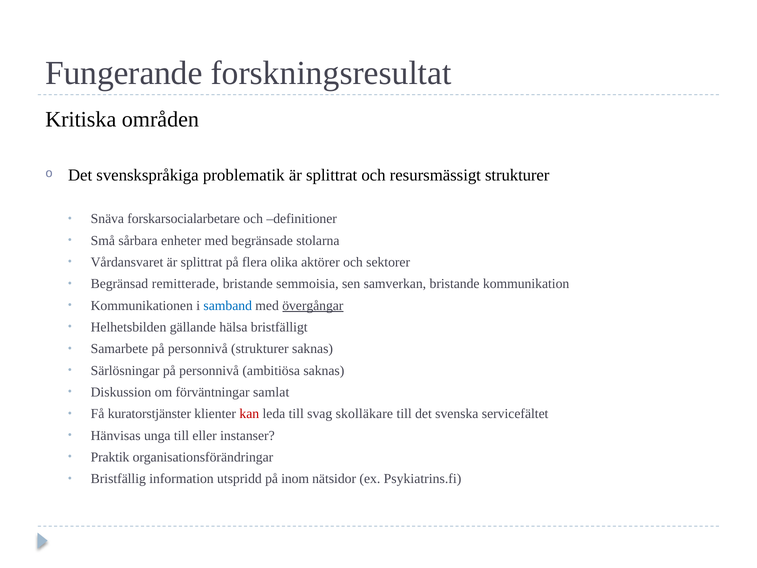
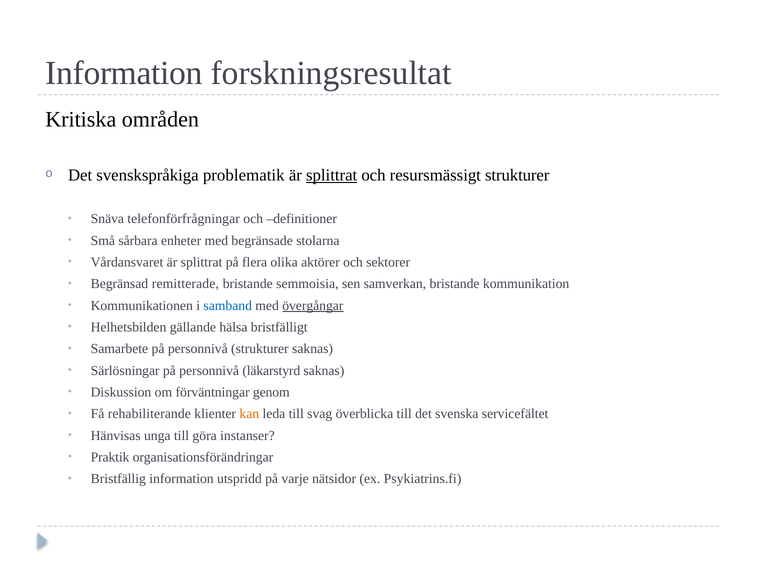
Fungerande: Fungerande -> Information (124, 73)
splittrat underline: none -> present (332, 175)
forskarsocialarbetare: forskarsocialarbetare -> telefonförfrågningar (184, 219)
ambitiösa: ambitiösa -> läkarstyrd (271, 370)
samlat: samlat -> genom (271, 392)
kuratorstjänster: kuratorstjänster -> rehabiliterande (149, 414)
kan colour: red -> orange (249, 414)
skolläkare: skolläkare -> överblicka (364, 414)
eller: eller -> göra (205, 435)
inom: inom -> varje (295, 479)
